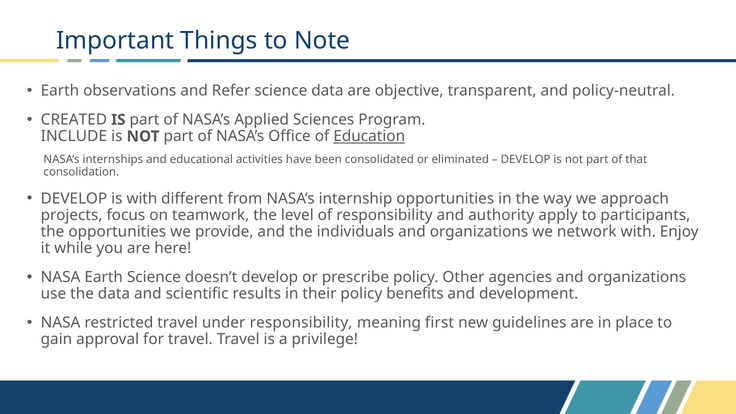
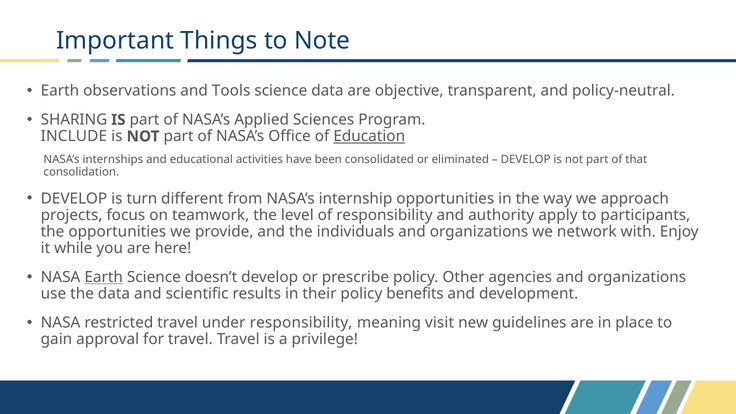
Refer: Refer -> Tools (231, 91)
CREATED: CREATED -> SHARING (74, 120)
is with: with -> turn (142, 199)
Earth underline: none -> present (104, 277)
first: first -> visit (440, 323)
